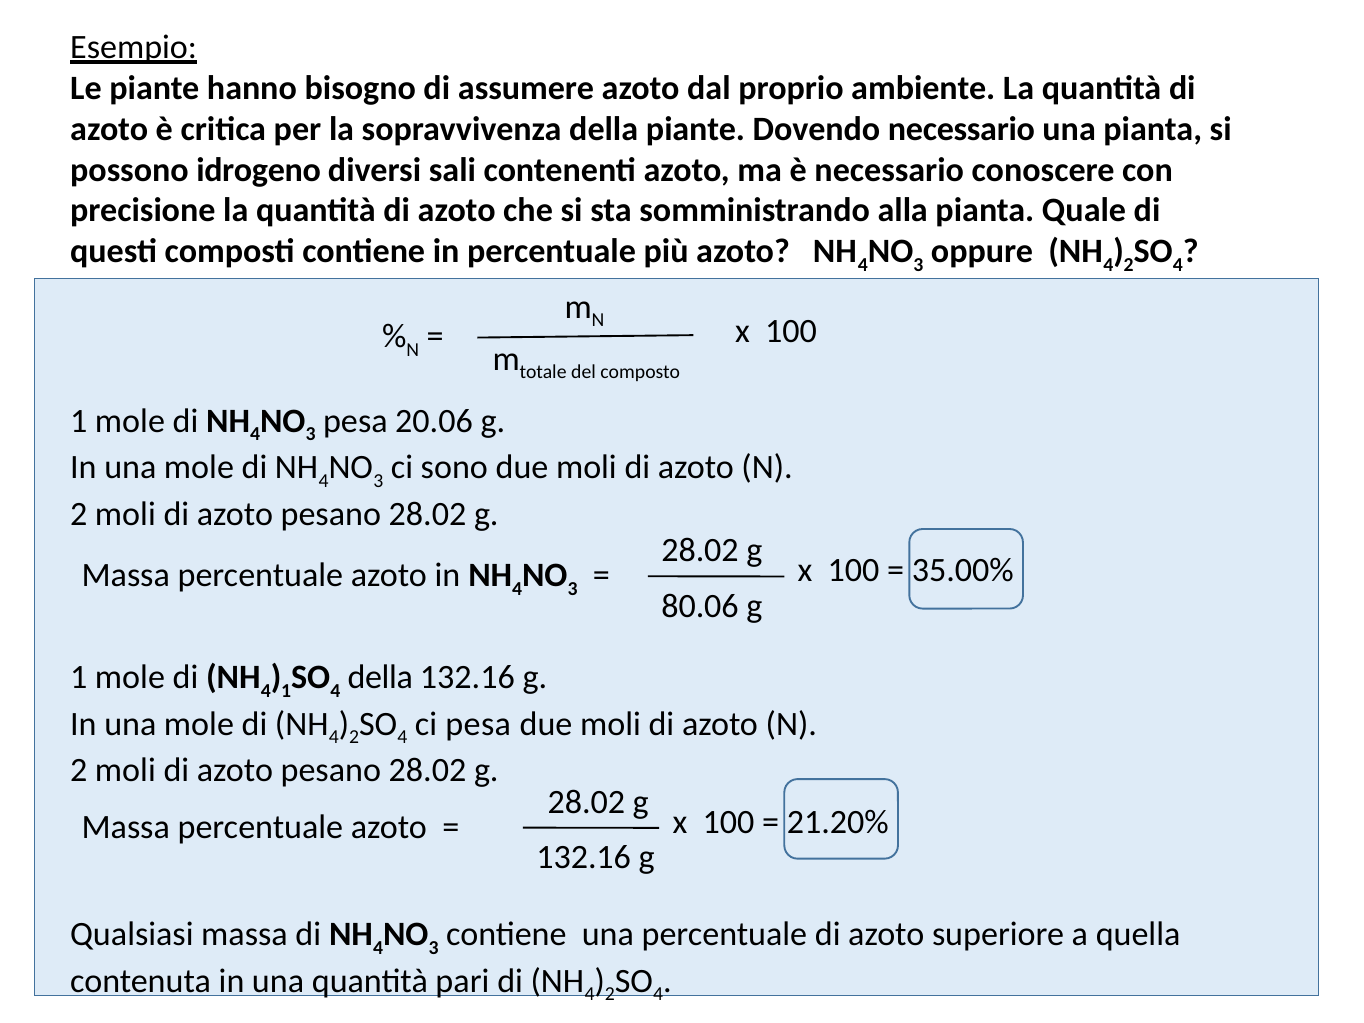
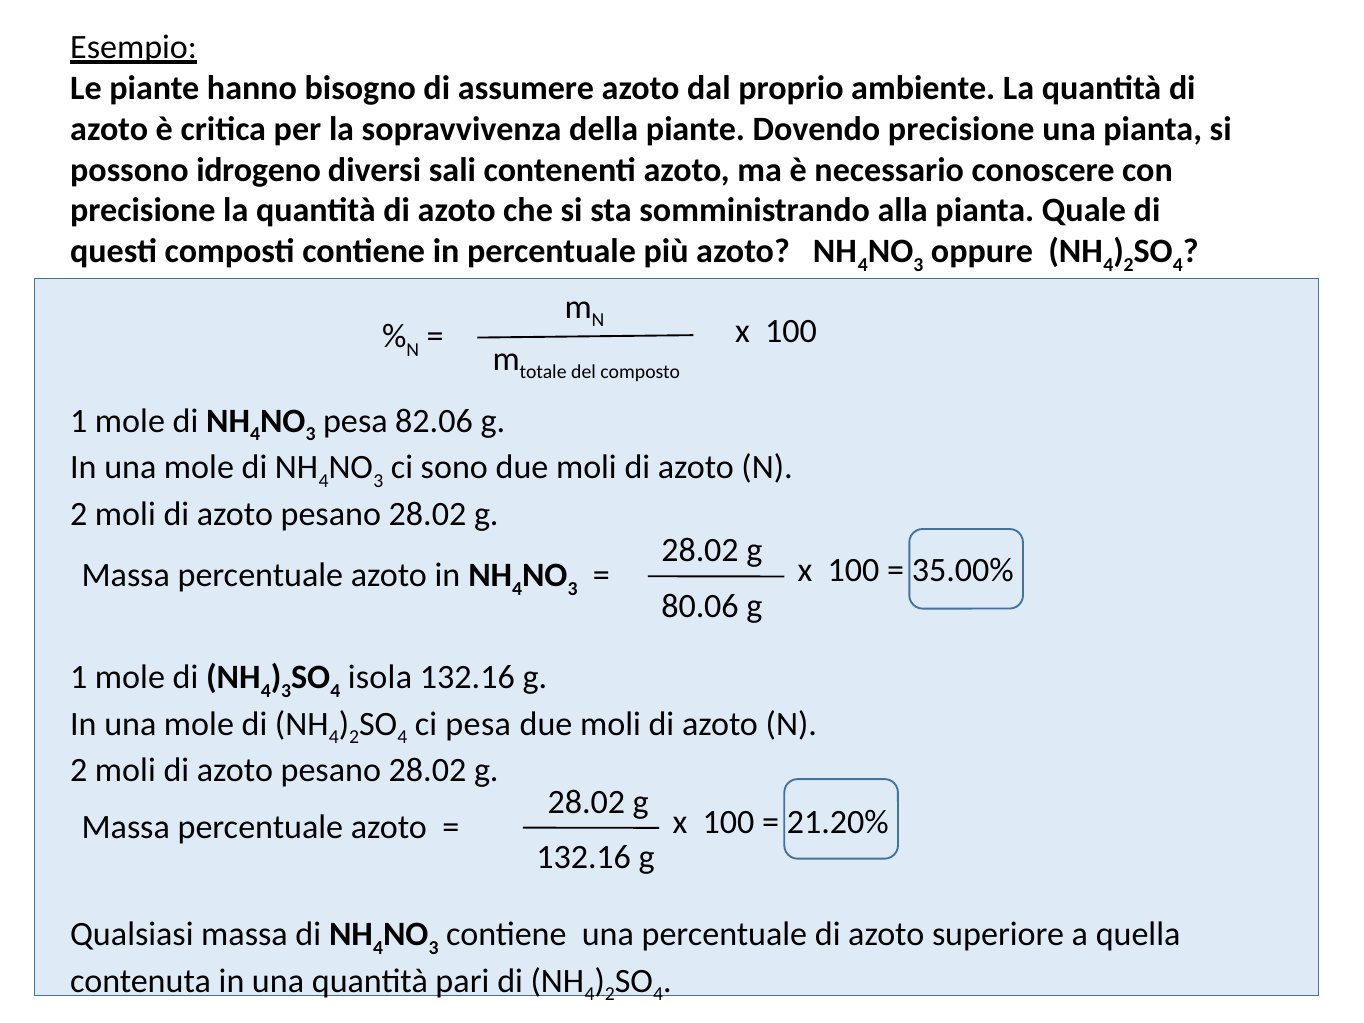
Dovendo necessario: necessario -> precisione (961, 129)
20.06: 20.06 -> 82.06 (434, 421)
1: 1 -> 3 (286, 691)
della: della -> isola (380, 678)
